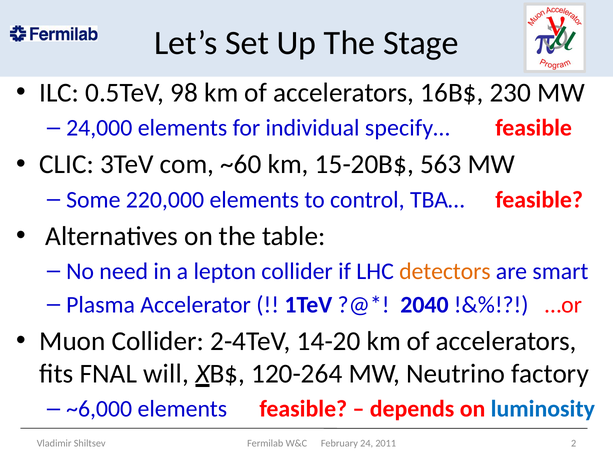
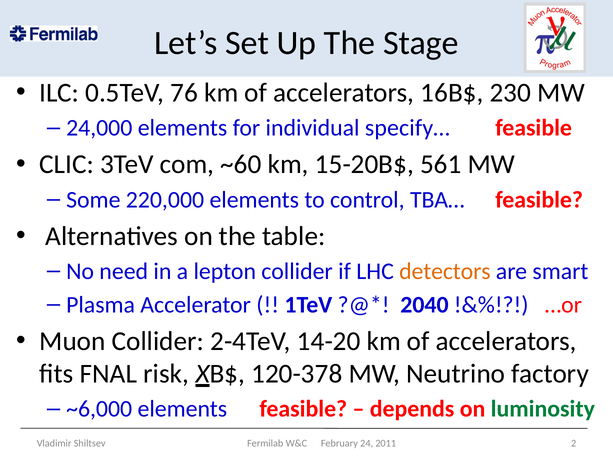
98: 98 -> 76 (184, 93)
563: 563 -> 561 (441, 164)
will: will -> risk (166, 374)
120-264: 120-264 -> 120-378 (297, 374)
luminosity colour: blue -> green (543, 409)
